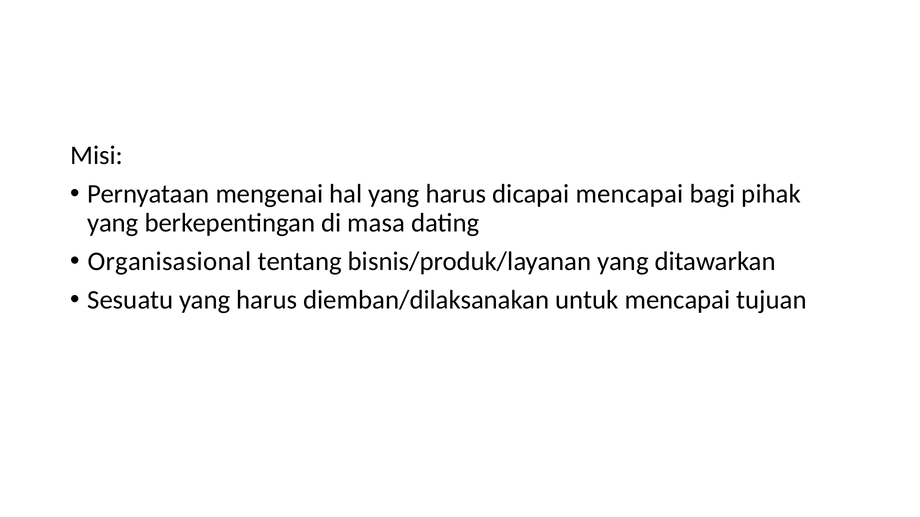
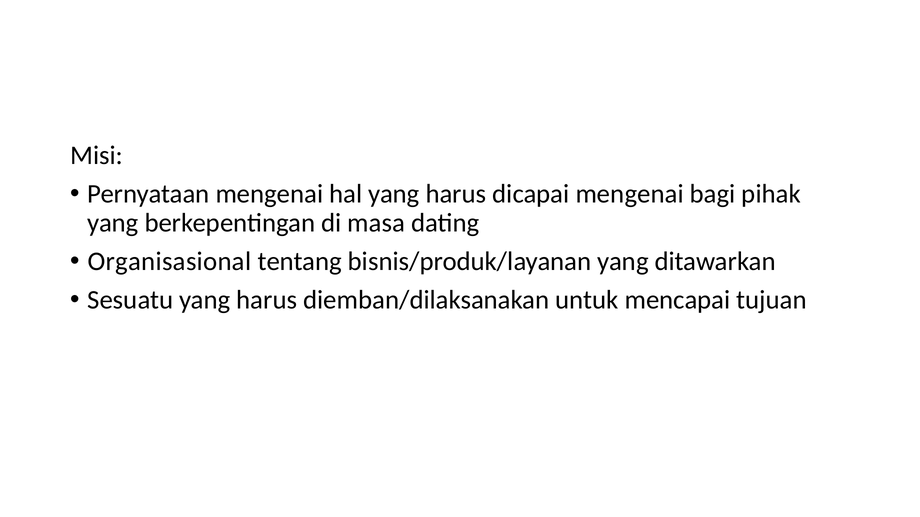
dicapai mencapai: mencapai -> mengenai (630, 194)
